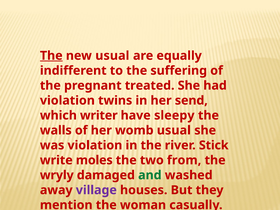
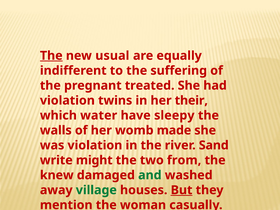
send: send -> their (191, 100)
writer: writer -> water (99, 115)
womb usual: usual -> made (174, 130)
Stick: Stick -> Sand (214, 145)
moles: moles -> might (94, 160)
wryly: wryly -> knew (57, 175)
village colour: purple -> green (96, 190)
But underline: none -> present (182, 190)
